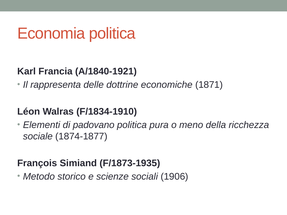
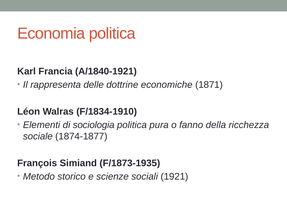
padovano: padovano -> sociologia (94, 125)
meno: meno -> fanno (191, 125)
1906: 1906 -> 1921 (174, 177)
